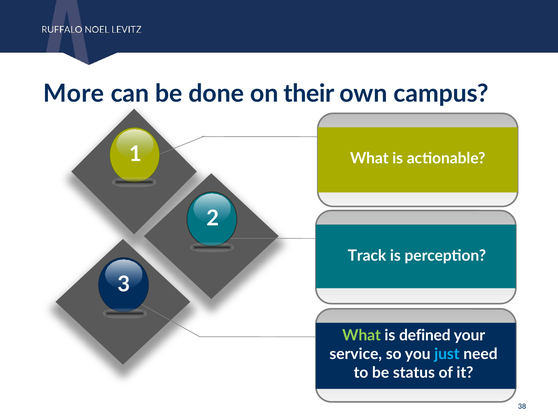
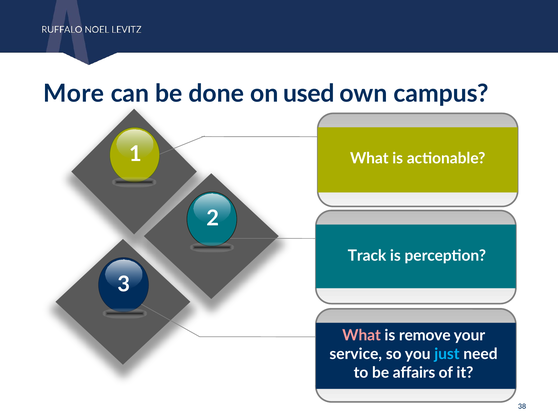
their: their -> used (309, 93)
What colour: light green -> pink (362, 335)
defined: defined -> remove (425, 335)
status: status -> affairs (414, 372)
